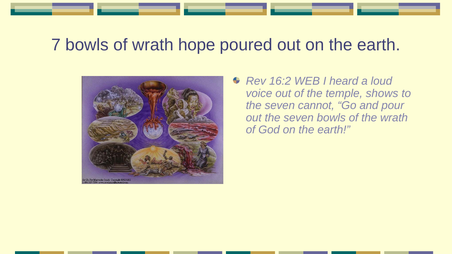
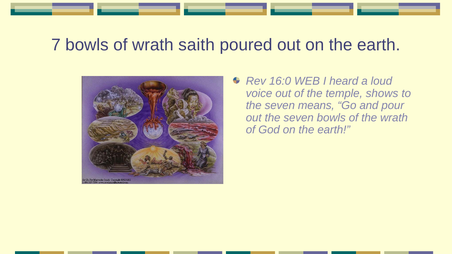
hope: hope -> saith (197, 45)
16:2: 16:2 -> 16:0 (280, 81)
cannot: cannot -> means (316, 106)
